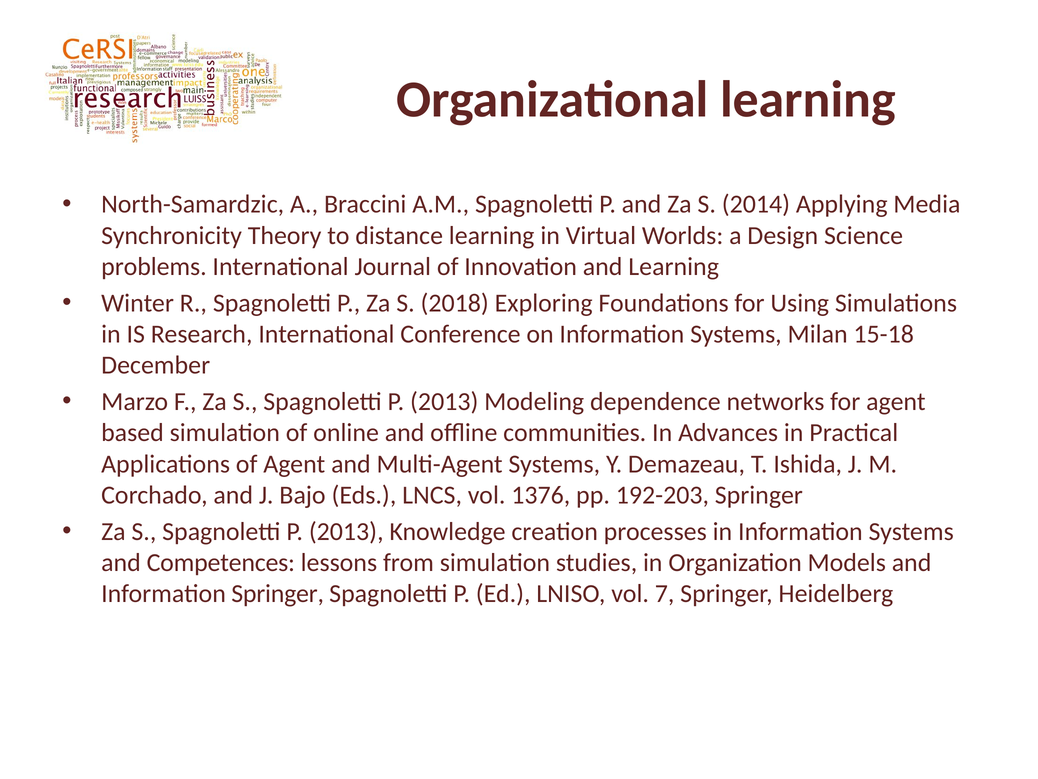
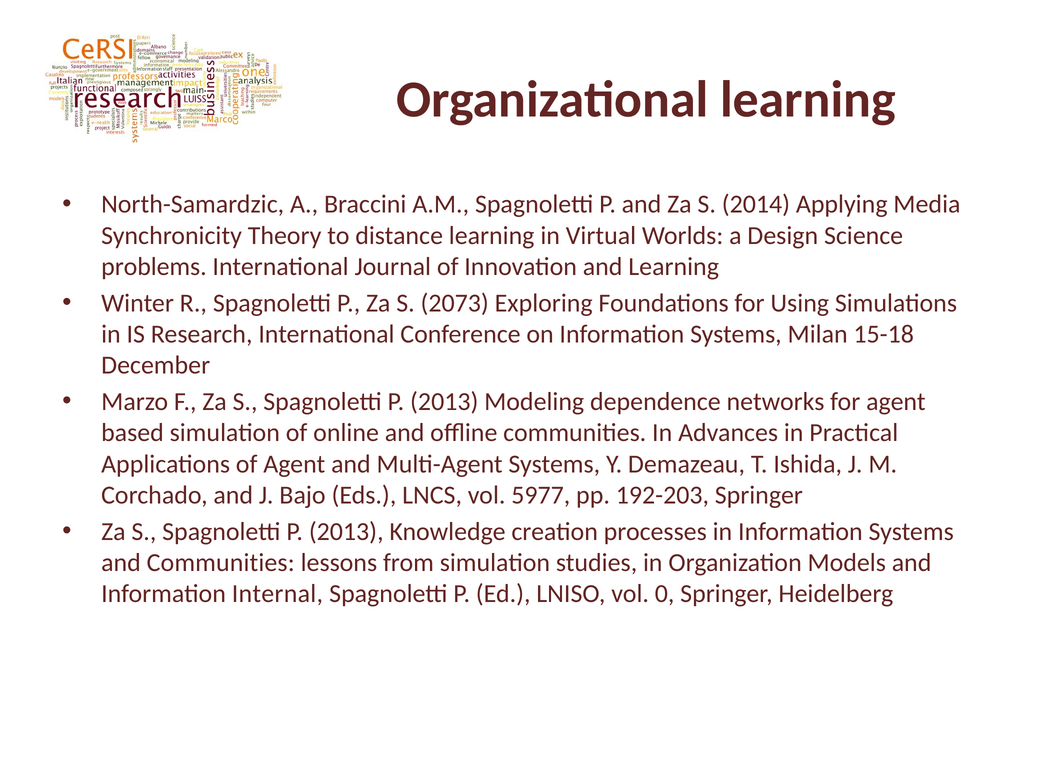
2018: 2018 -> 2073 (455, 303)
1376: 1376 -> 5977 (541, 495)
and Competences: Competences -> Communities (221, 562)
Information Springer: Springer -> Internal (277, 593)
7: 7 -> 0 (665, 593)
